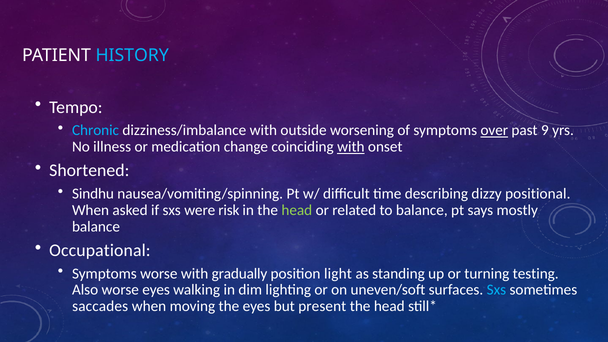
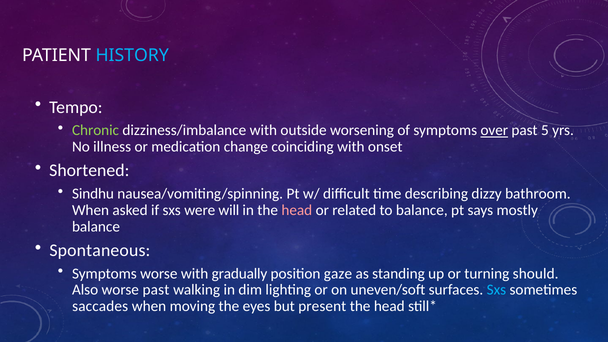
Chronic colour: light blue -> light green (96, 130)
9: 9 -> 5 (545, 130)
with underline: present -> none (351, 147)
positional: positional -> bathroom (538, 194)
risk: risk -> will (229, 210)
head colour: light green -> pink (297, 210)
Occupational: Occupational -> Spontaneous (100, 250)
light: light -> gaze (338, 274)
testing: testing -> should (536, 274)
worse eyes: eyes -> past (156, 290)
